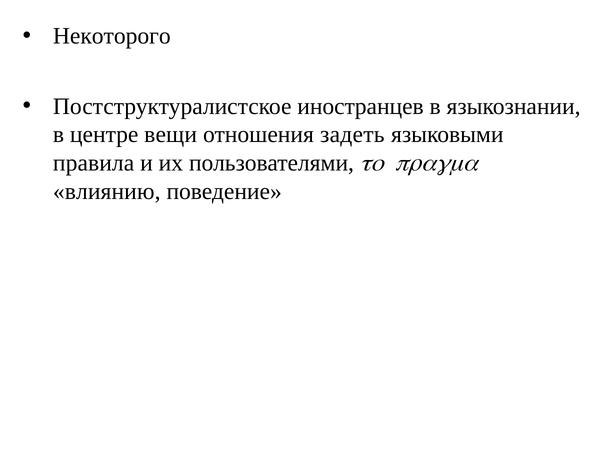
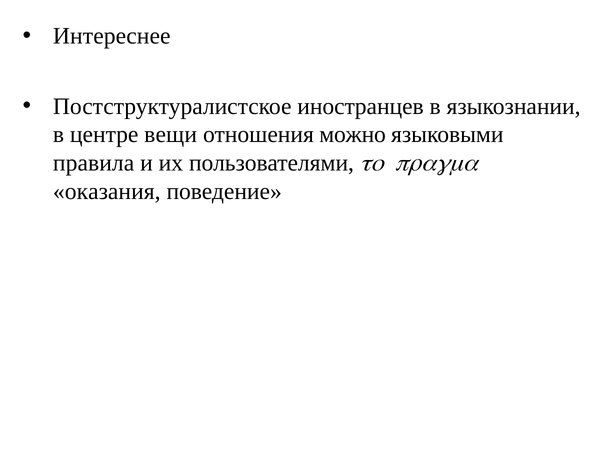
Некоторого: Некоторого -> Интереснее (112, 36)
задеть: задеть -> можно (353, 135)
влиянию: влиянию -> оказания (107, 191)
